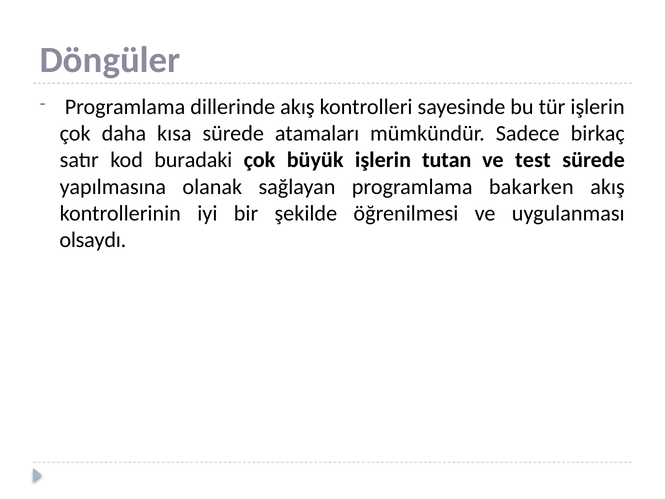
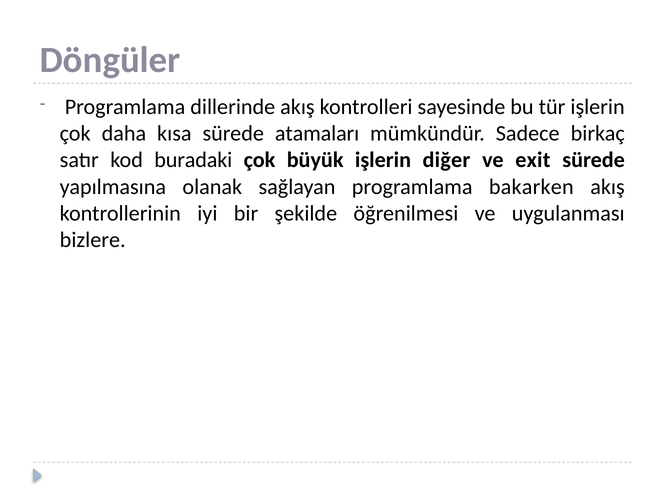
tutan: tutan -> diğer (446, 160)
test: test -> exit (533, 160)
olsaydı: olsaydı -> bizlere (93, 240)
